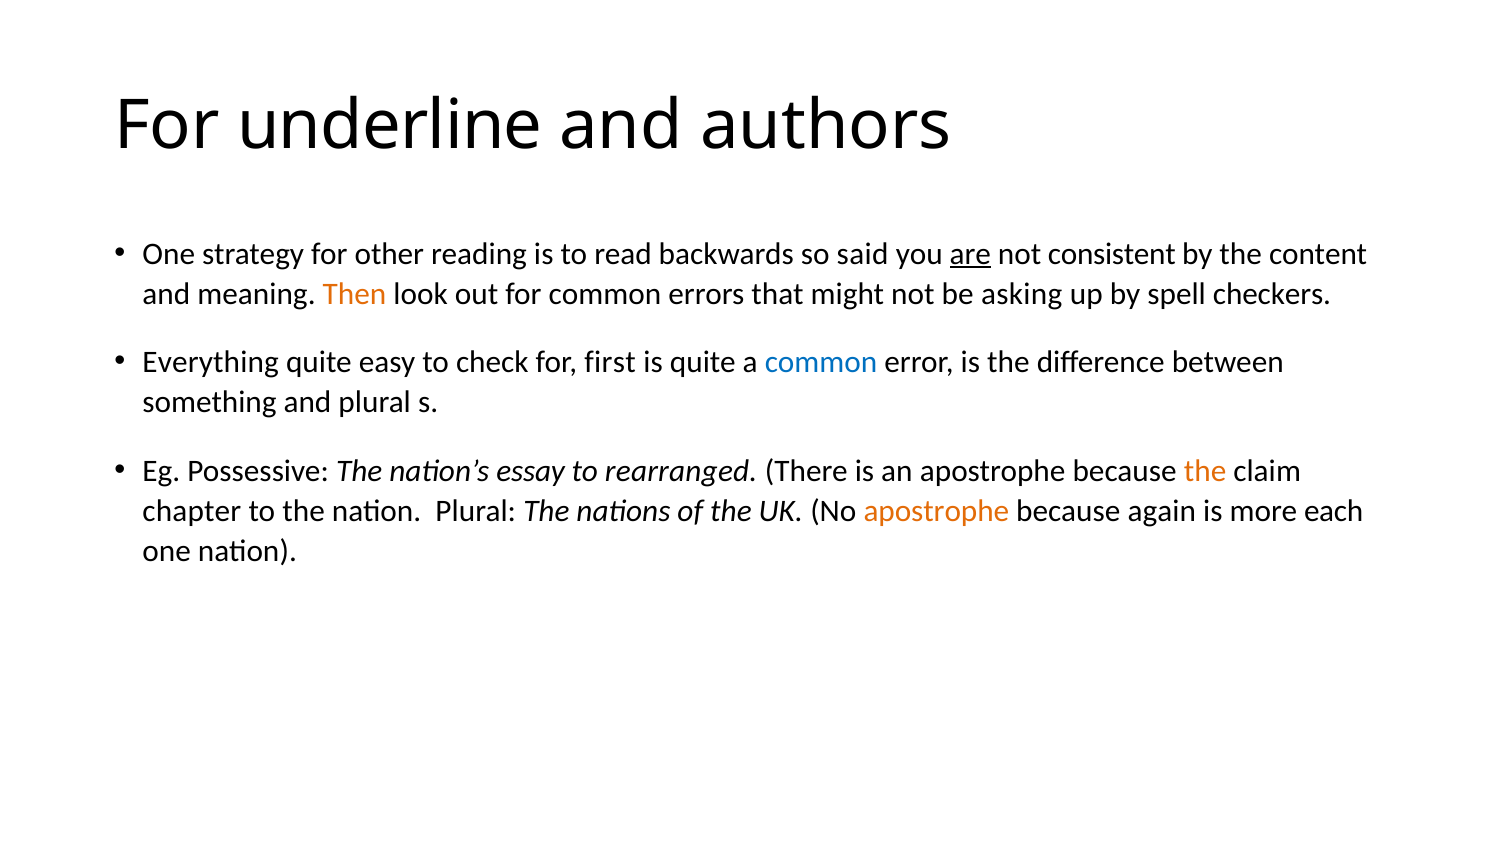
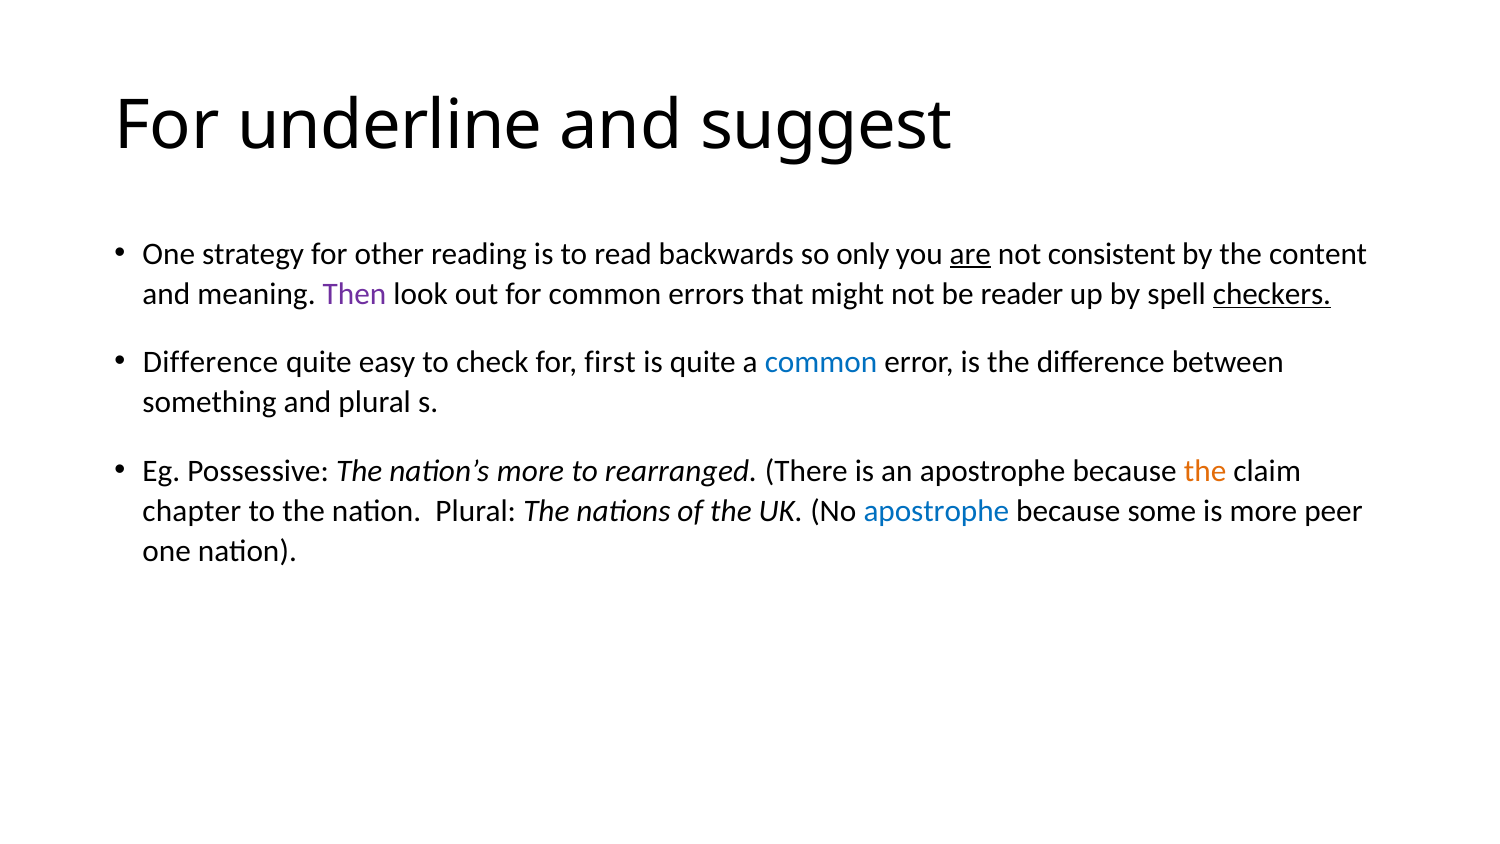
authors: authors -> suggest (826, 126)
said: said -> only (863, 254)
Then colour: orange -> purple (355, 294)
asking: asking -> reader (1022, 294)
checkers underline: none -> present (1272, 294)
Everything: Everything -> Difference (211, 362)
nation’s essay: essay -> more (530, 471)
apostrophe colour: orange -> blue (936, 511)
again: again -> some (1162, 511)
each: each -> peer (1333, 511)
